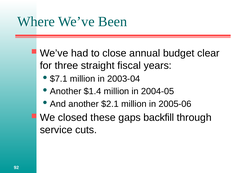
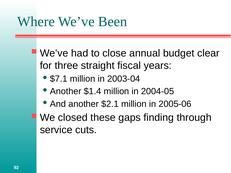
backfill: backfill -> finding (159, 118)
